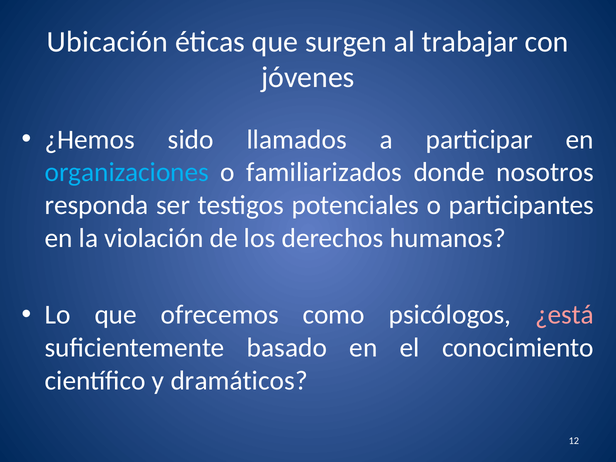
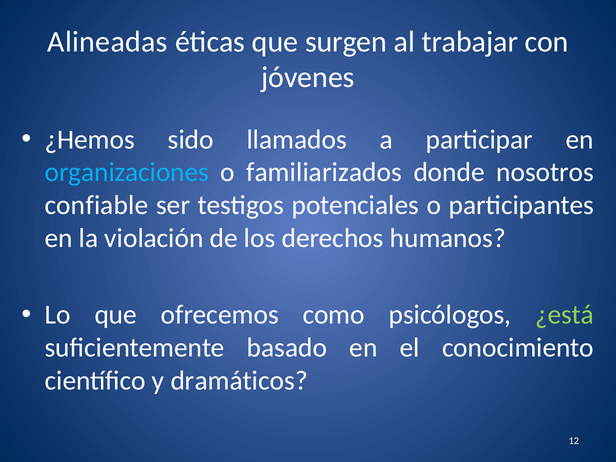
Ubicación: Ubicación -> Alineadas (107, 42)
responda: responda -> confiable (97, 205)
¿está colour: pink -> light green (565, 315)
